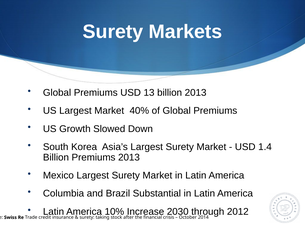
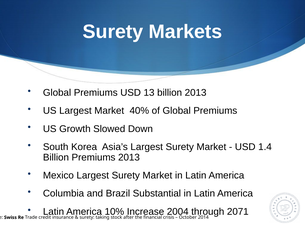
2030: 2030 -> 2004 (178, 212)
2012: 2012 -> 2071 (238, 212)
